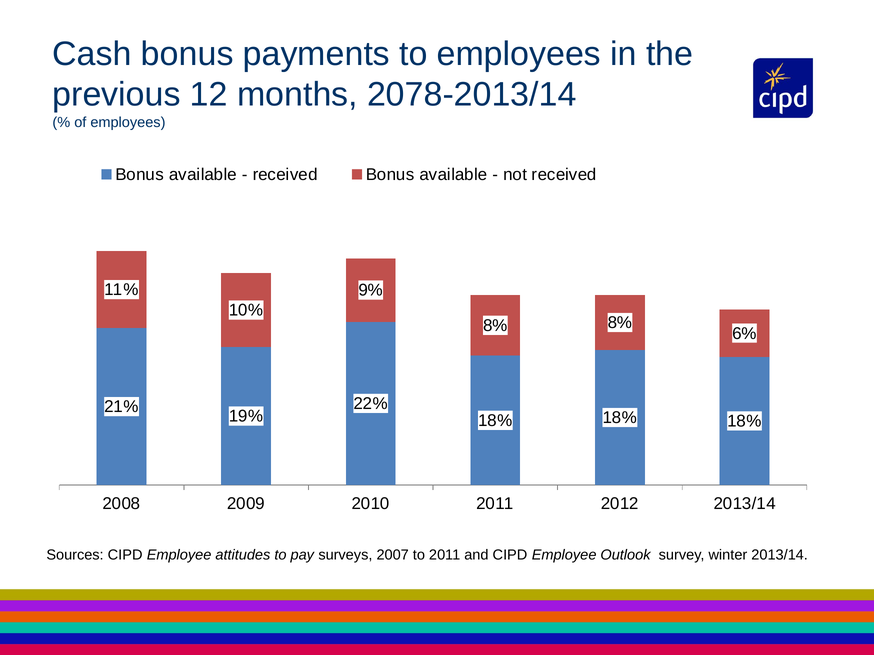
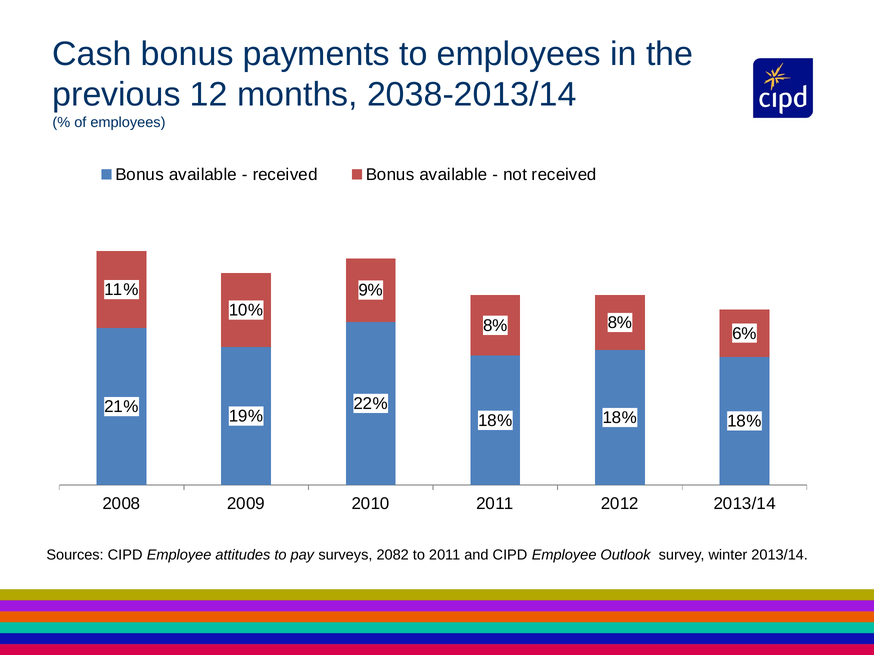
2078-2013/14: 2078-2013/14 -> 2038-2013/14 (472, 95)
2007: 2007 -> 2082 (393, 555)
